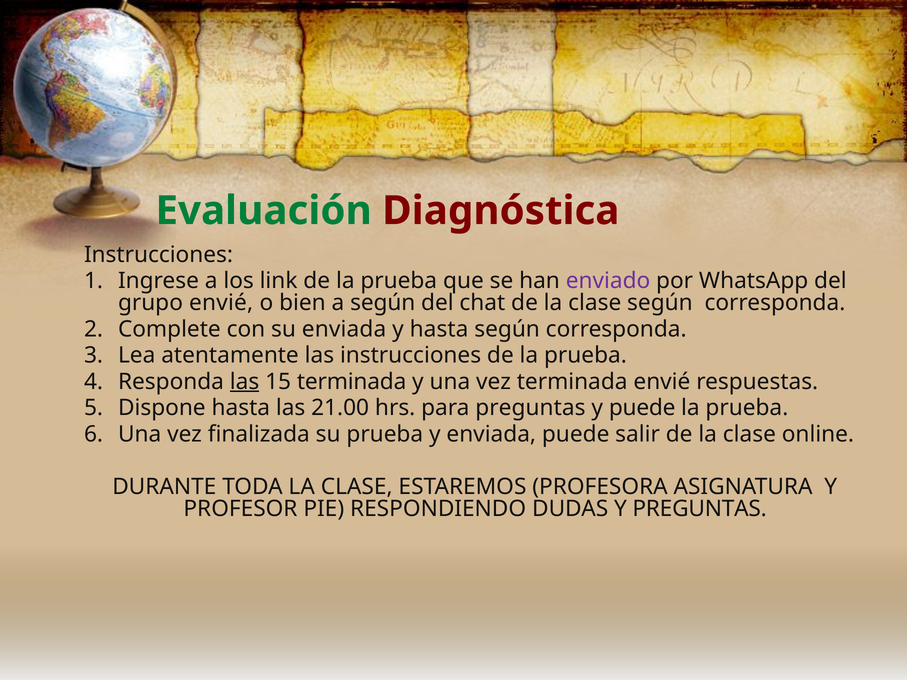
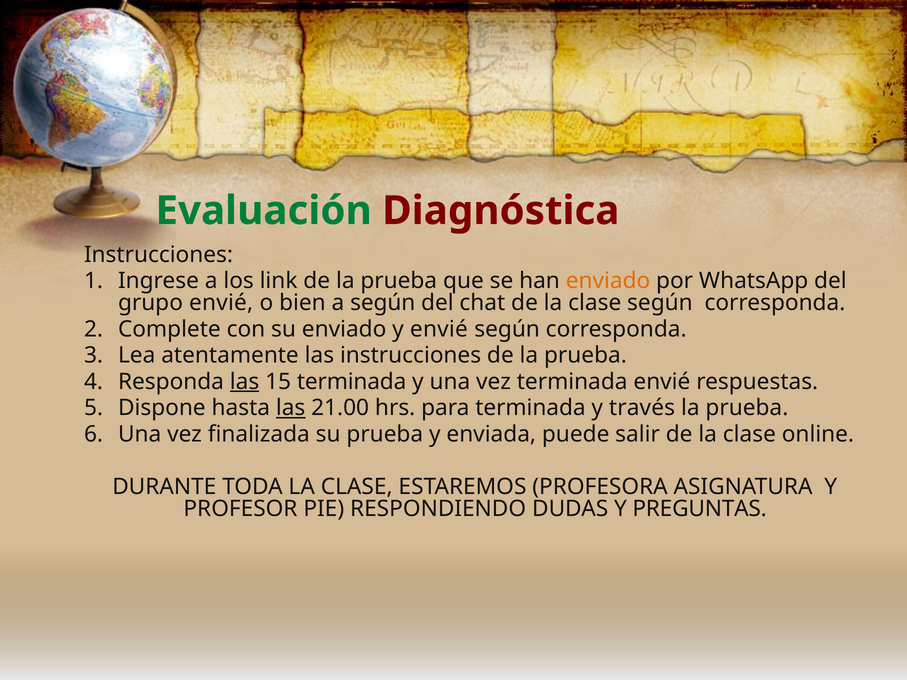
enviado colour: purple -> orange (608, 281)
su enviada: enviada -> enviado (344, 329)
y hasta: hasta -> envié (439, 329)
las underline: none -> present (291, 408)
para preguntas: preguntas -> terminada (530, 408)
y puede: puede -> través (642, 408)
